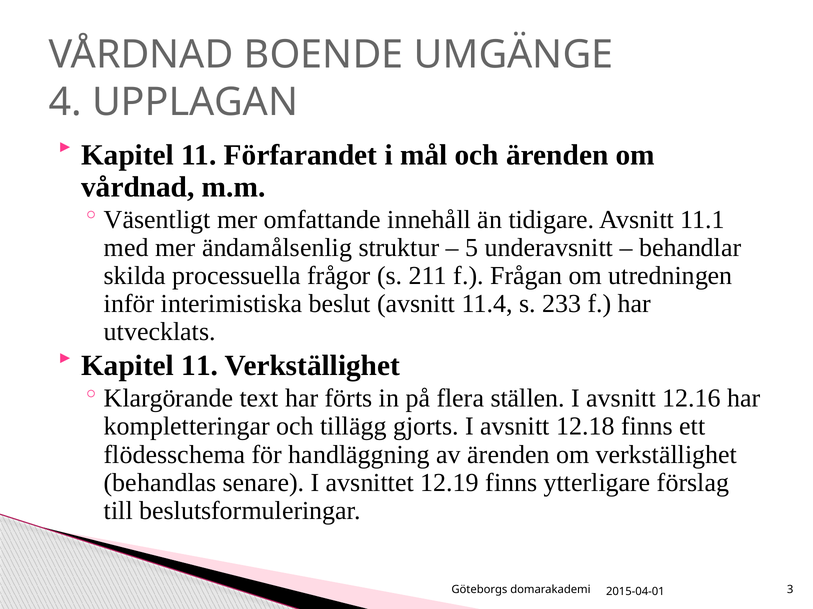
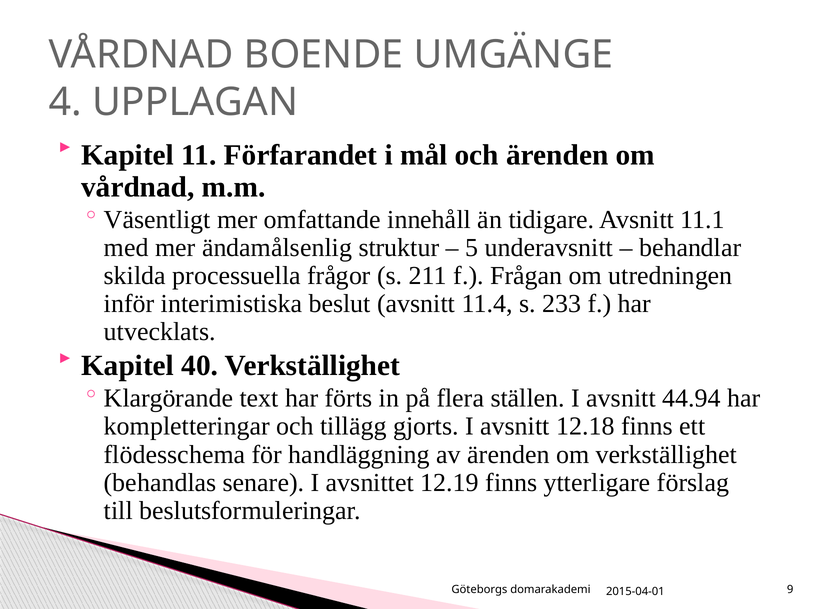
11: 11 -> 40 (200, 366)
12.16: 12.16 -> 44.94 (691, 399)
3: 3 -> 9 (790, 590)
